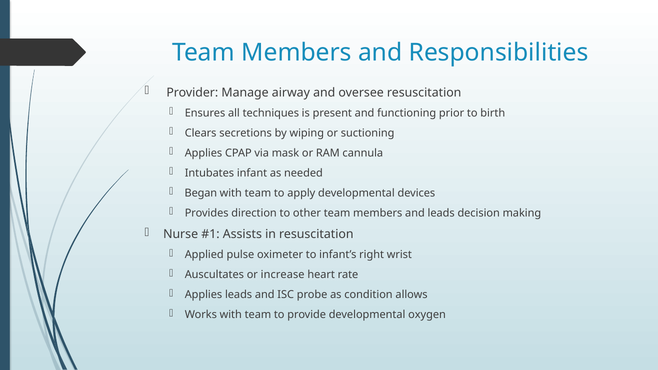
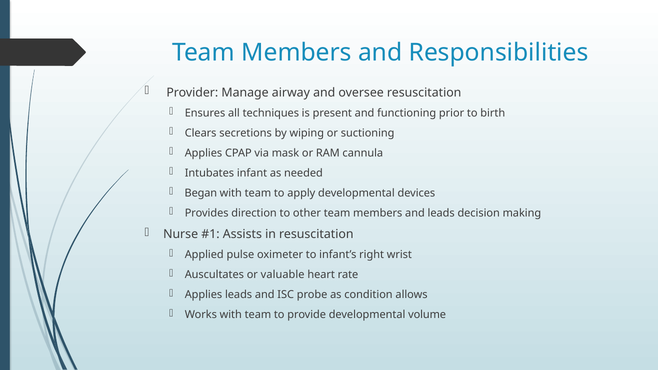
increase: increase -> valuable (283, 275)
oxygen: oxygen -> volume (427, 315)
